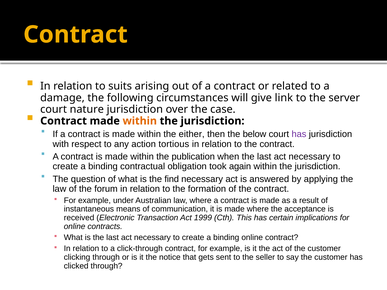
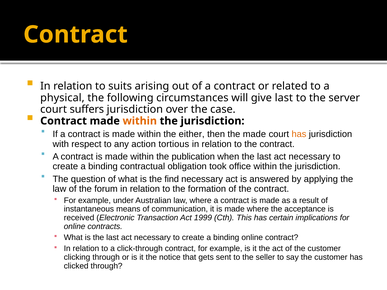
damage: damage -> physical (62, 98)
give link: link -> last (284, 98)
nature: nature -> suffers (87, 109)
the below: below -> made (254, 134)
has colour: purple -> orange (299, 134)
again: again -> office (240, 167)
